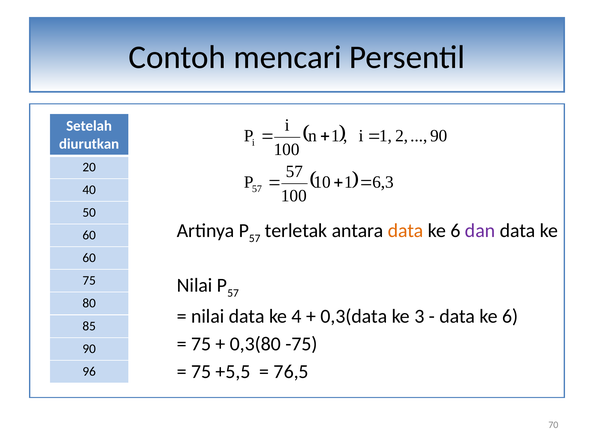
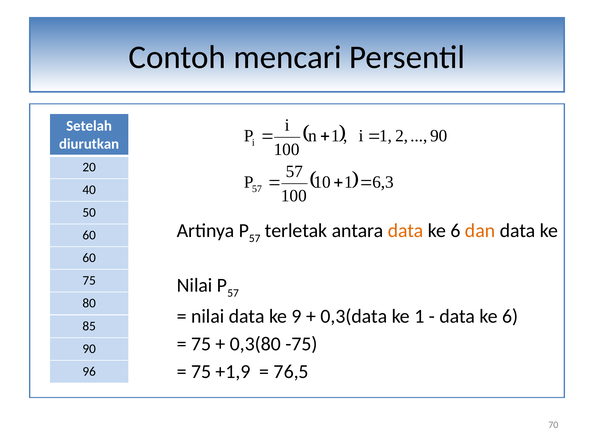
dan colour: purple -> orange (480, 231)
4: 4 -> 9 (297, 317)
ke 3: 3 -> 1 (419, 317)
+5,5: +5,5 -> +1,9 (233, 372)
